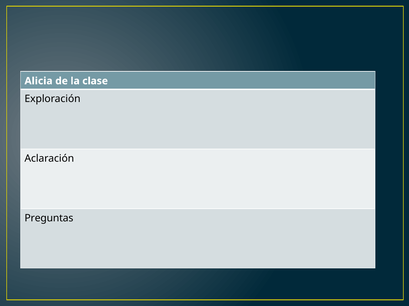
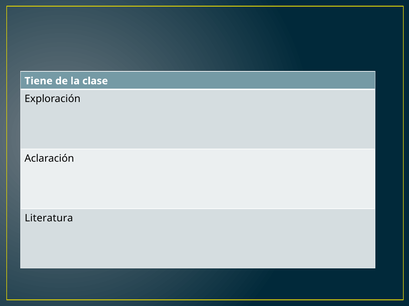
Alicia: Alicia -> Tiene (39, 81)
Preguntas: Preguntas -> Literatura (49, 219)
